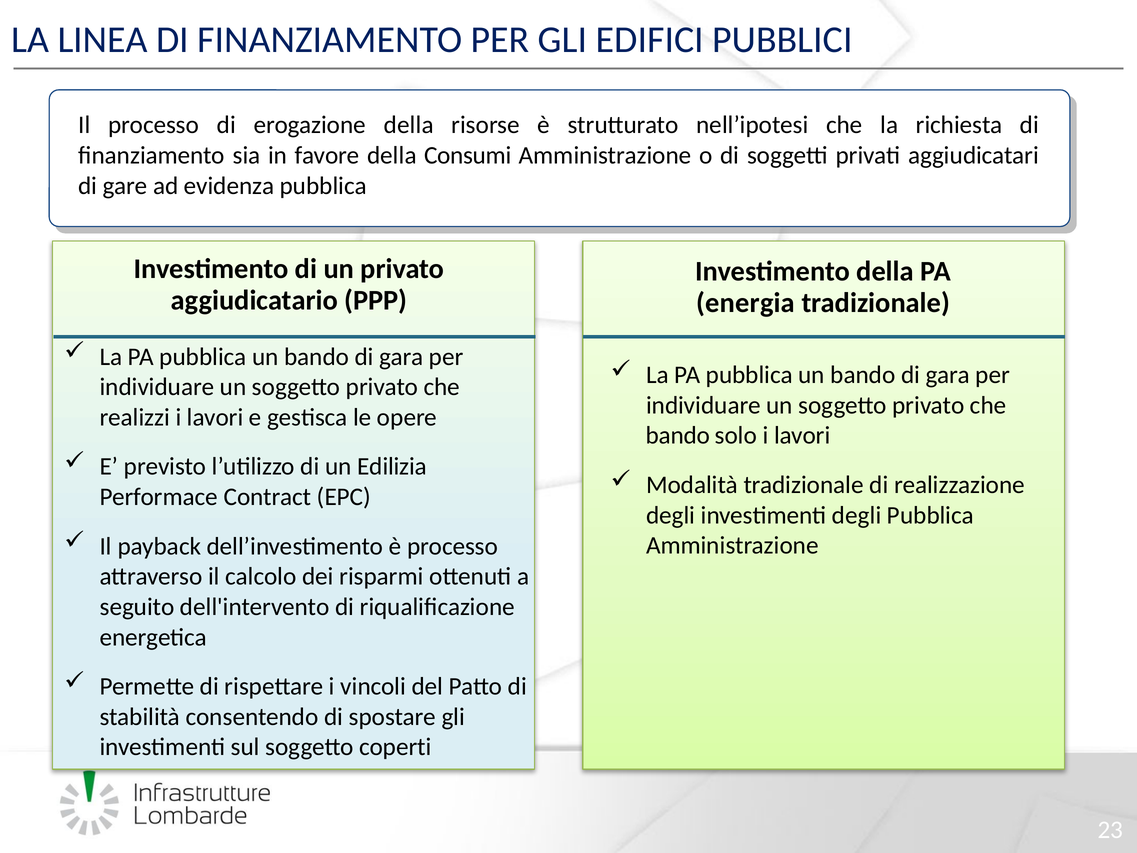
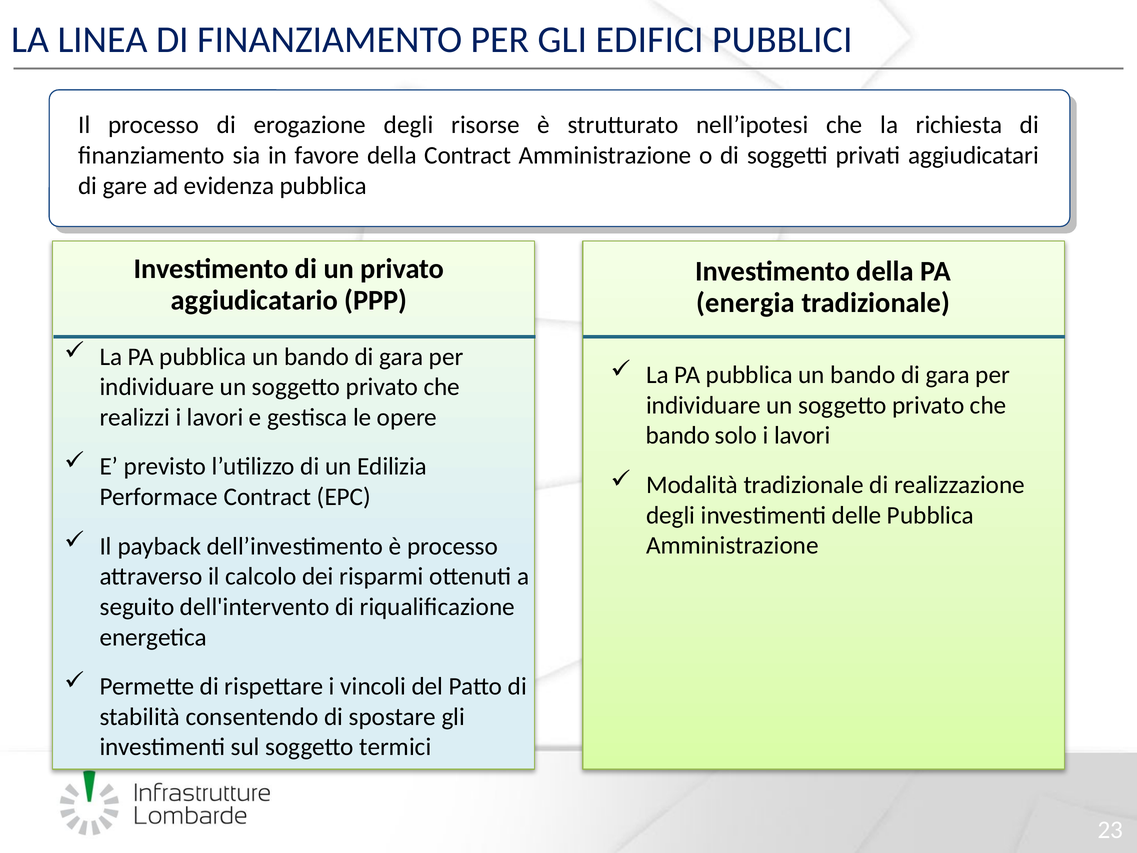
erogazione della: della -> degli (409, 125)
della Consumi: Consumi -> Contract (468, 155)
investimenti degli: degli -> delle (857, 515)
coperti: coperti -> termici (395, 747)
